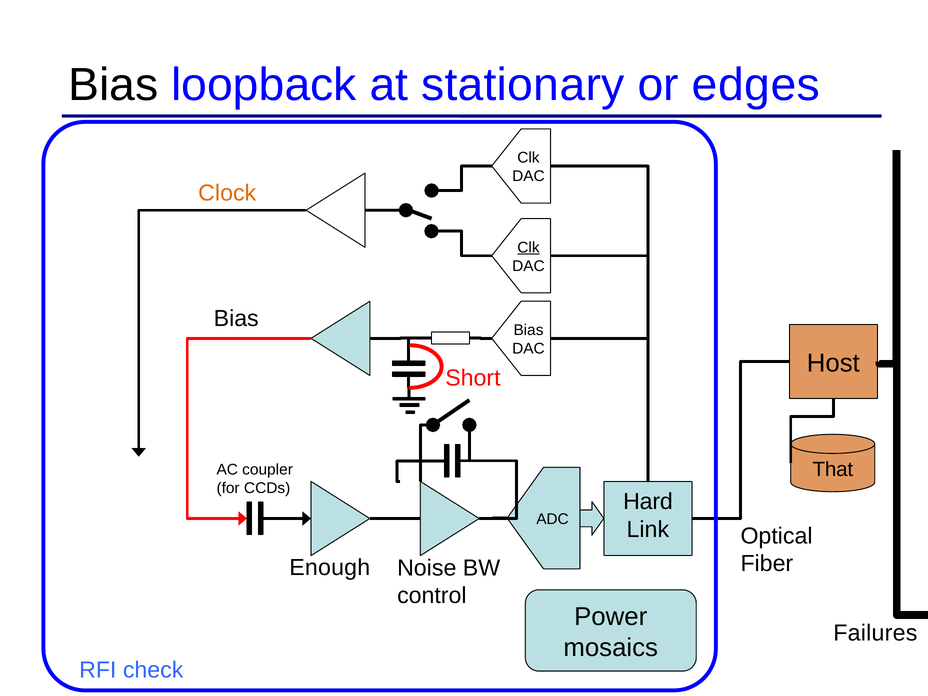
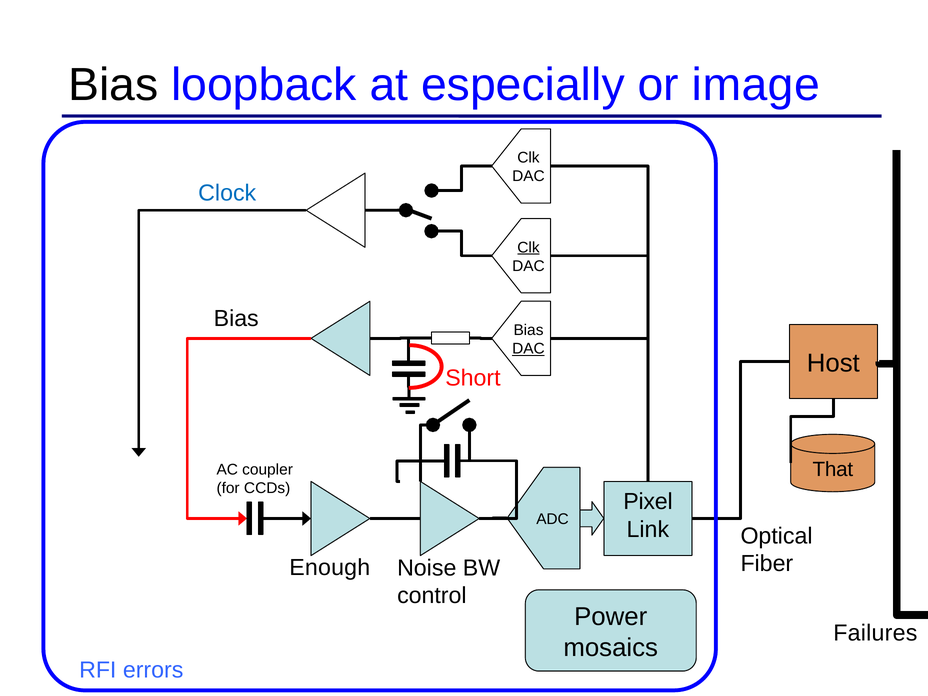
stationary: stationary -> especially (523, 85)
edges: edges -> image (756, 85)
Clock colour: orange -> blue (227, 193)
DAC underline: none -> present (528, 349)
Hard: Hard -> Pixel (648, 502)
check: check -> errors (153, 670)
